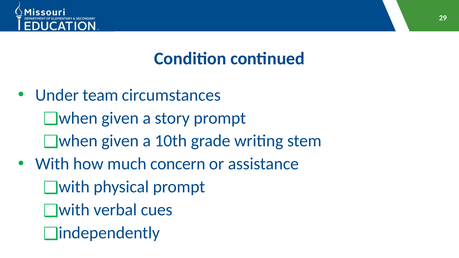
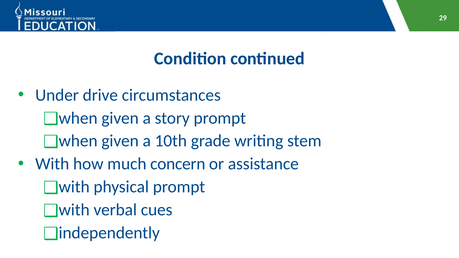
team: team -> drive (100, 95)
